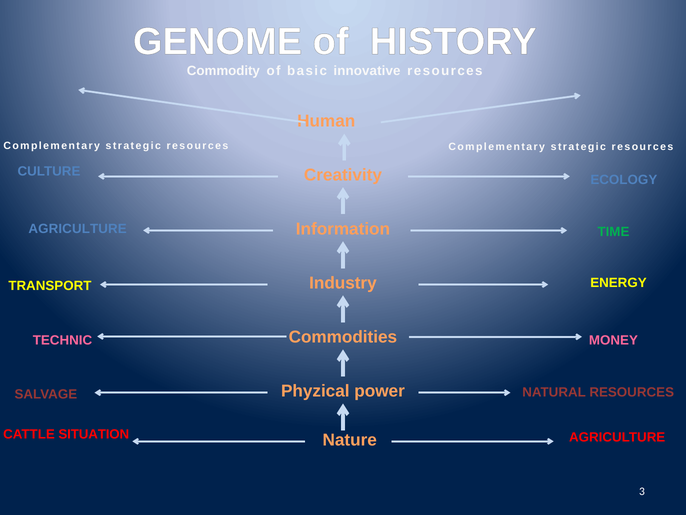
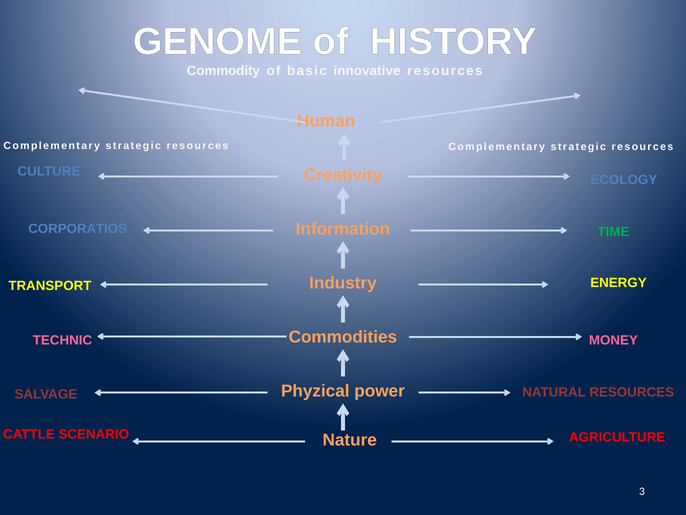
AGRICULTURE: AGRICULTURE -> CORPORATIOS (78, 228)
SITUATION: SITUATION -> SCENARIO (94, 434)
